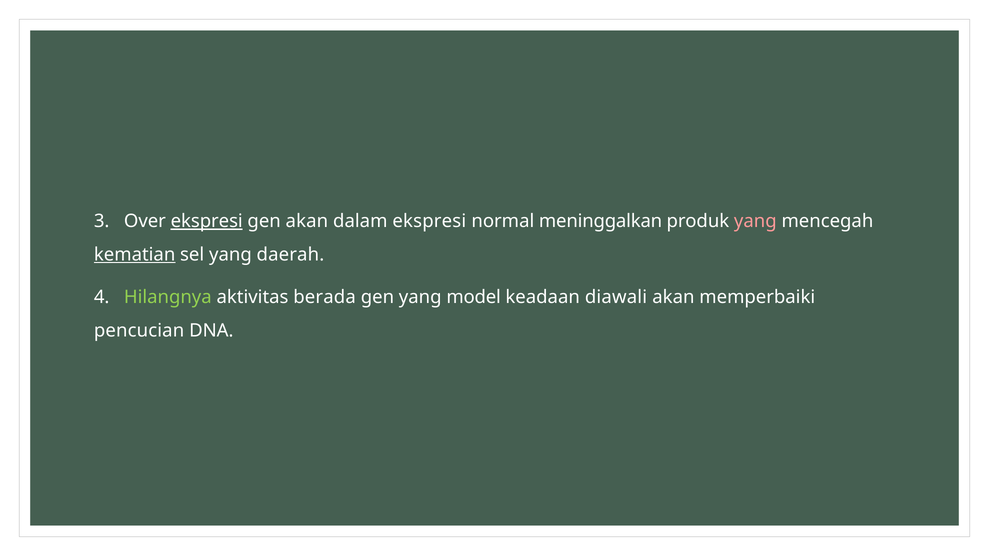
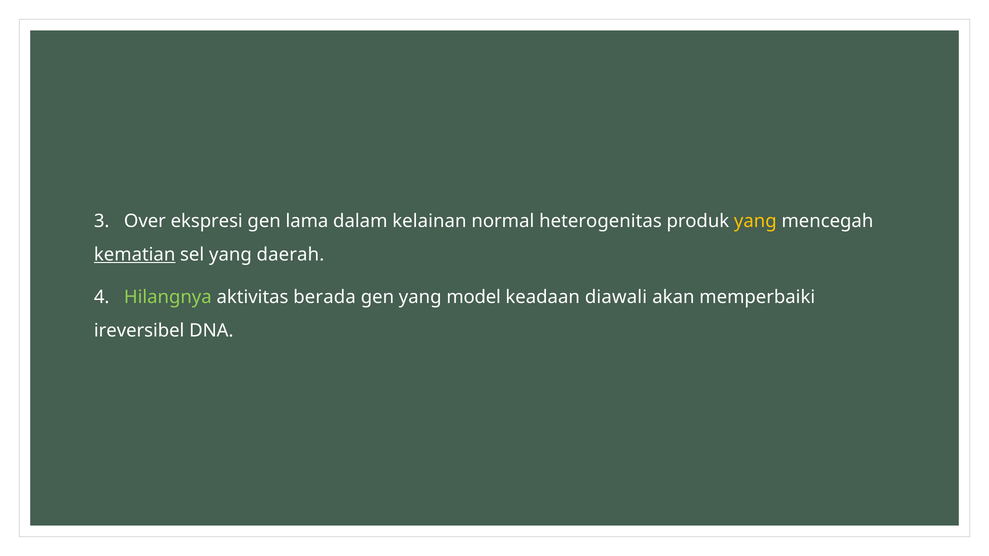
ekspresi underline: present -> none (207, 221)
gen akan: akan -> lama (307, 221)
dalam ekspresi: ekspresi -> kelainan (429, 221)
meninggalkan: meninggalkan -> heterogenitas (600, 221)
yang colour: pink -> yellow (755, 221)
pencucian: pencucian -> ireversibel (139, 331)
